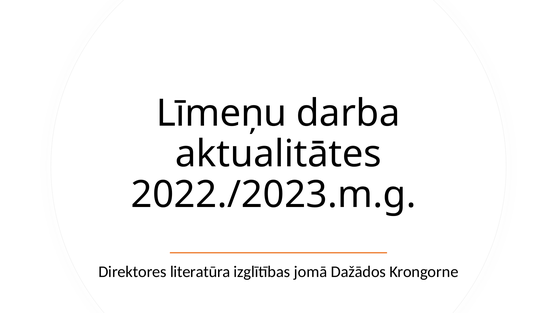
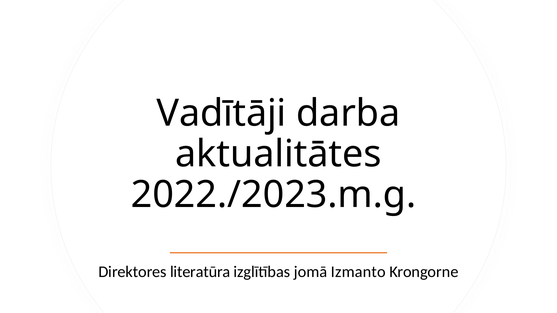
Līmeņu: Līmeņu -> Vadītāji (221, 114)
Dažādos: Dažādos -> Izmanto (358, 272)
